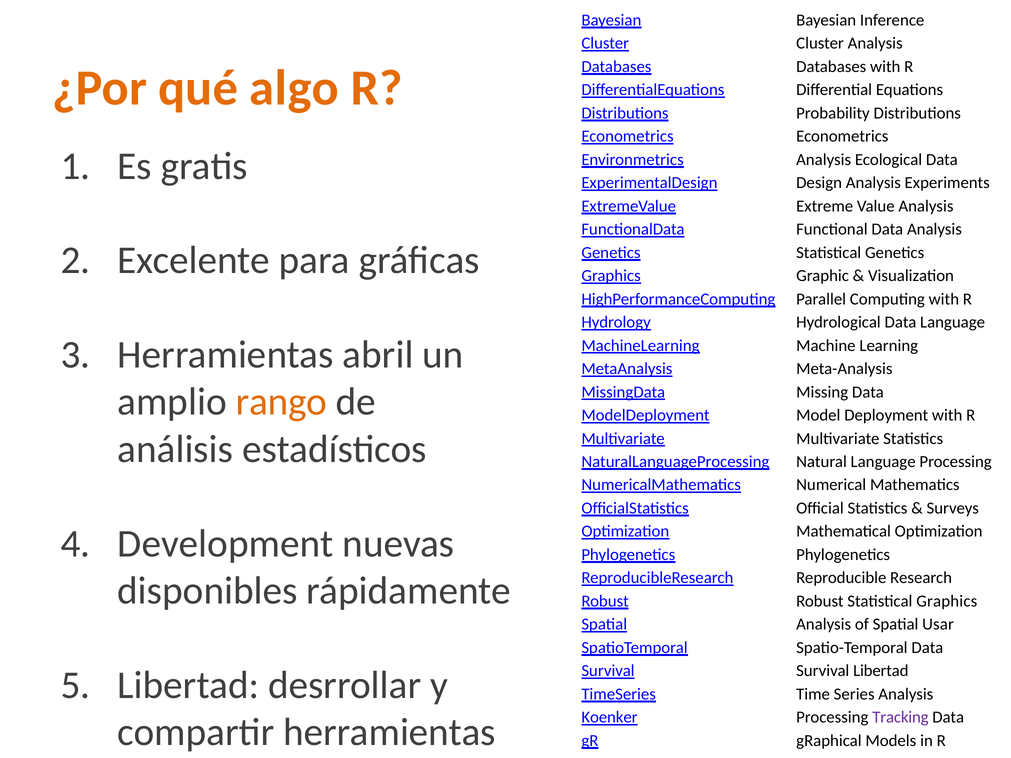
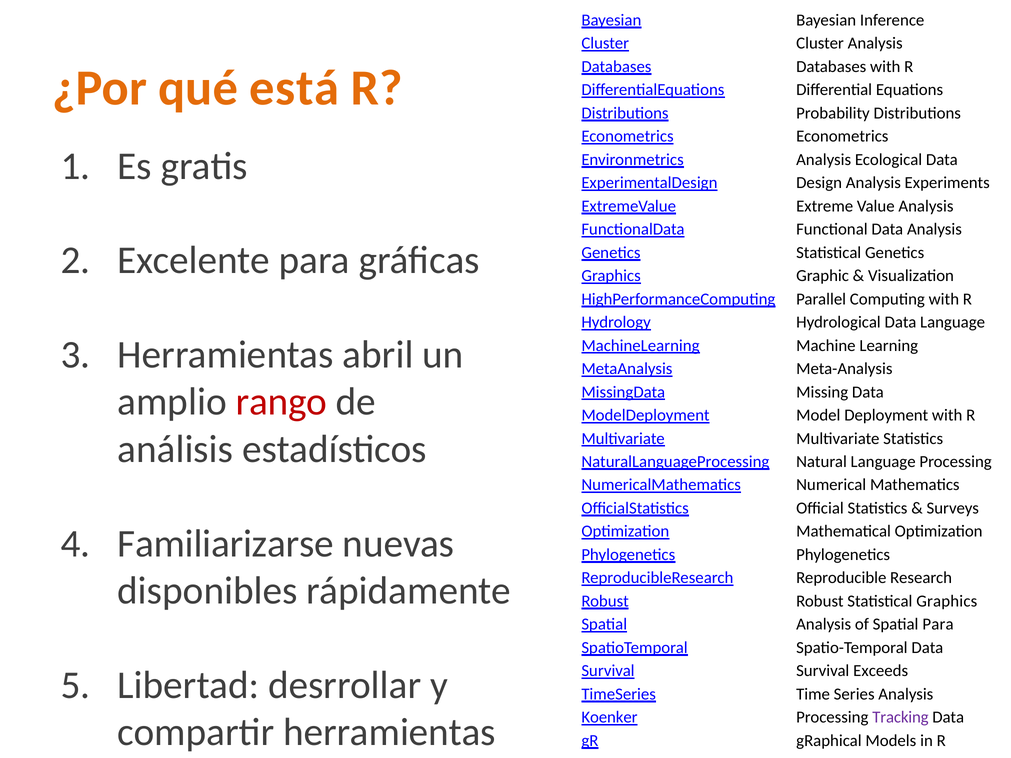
algo: algo -> está (294, 88)
rango colour: orange -> red (281, 402)
Development: Development -> Familiarizarse (226, 544)
Spatial Usar: Usar -> Para (938, 625)
Survival Libertad: Libertad -> Exceeds (881, 671)
